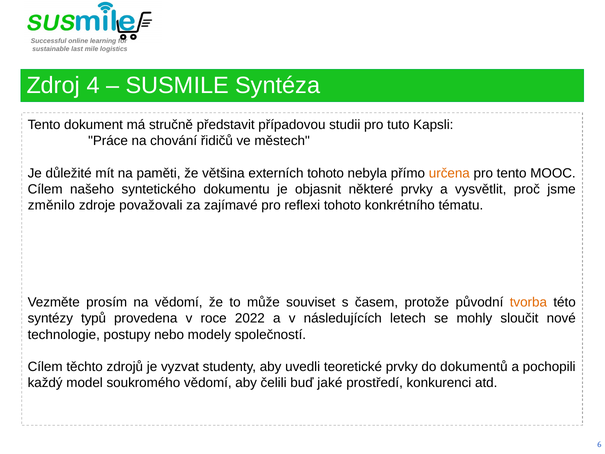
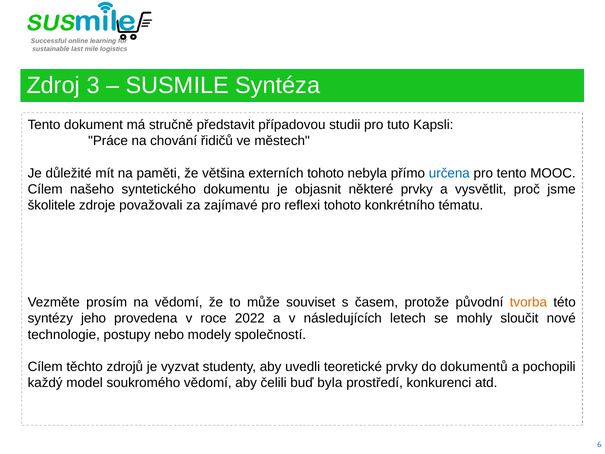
4: 4 -> 3 (93, 86)
určena colour: orange -> blue (449, 173)
změnilo: změnilo -> školitele (52, 205)
typů: typů -> jeho (94, 318)
jaké: jaké -> byla (330, 383)
